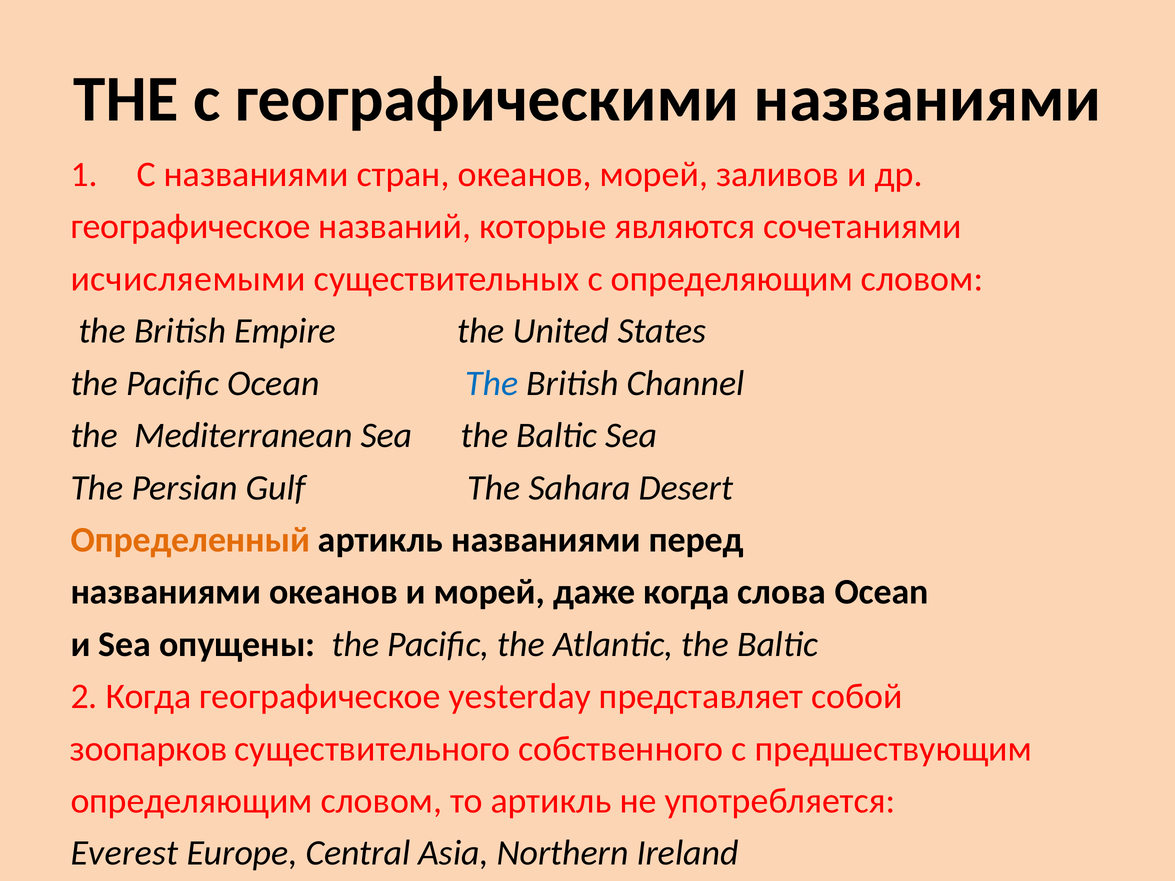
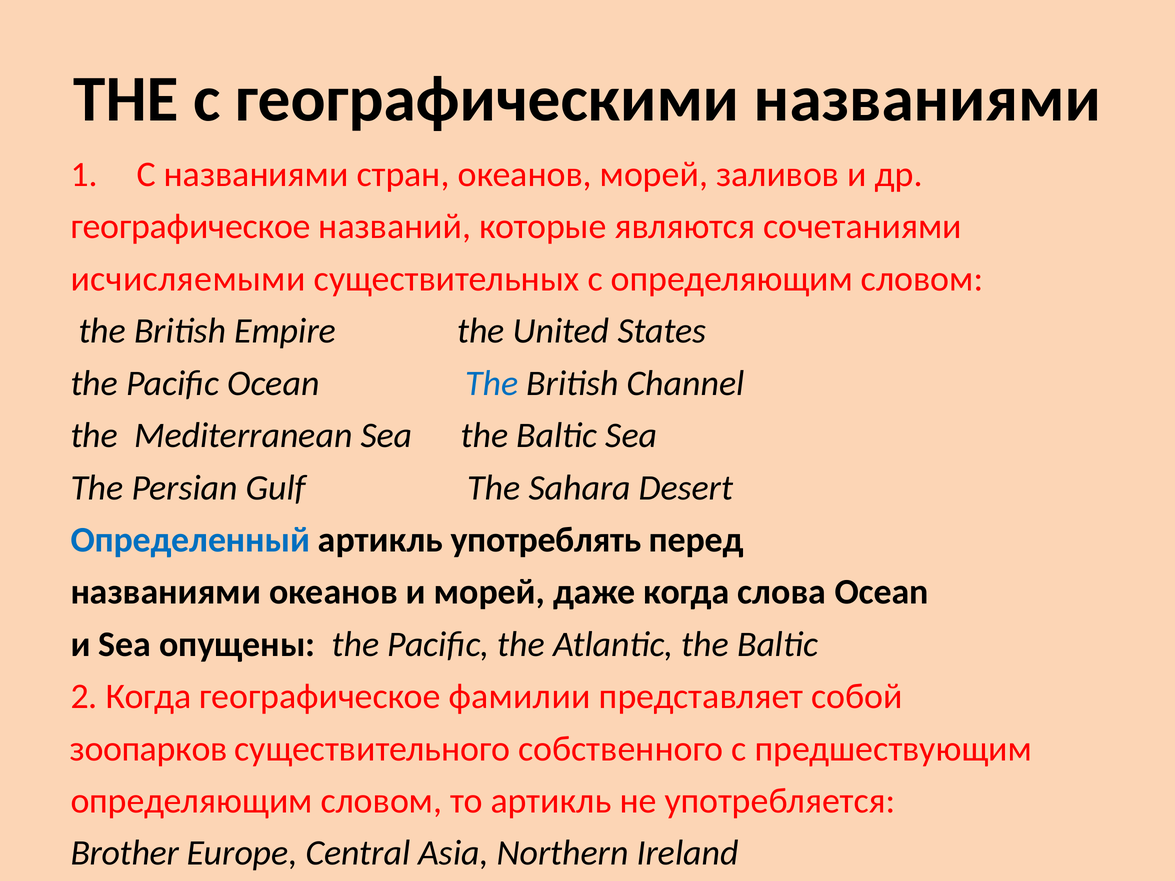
Определенный colour: orange -> blue (190, 540)
артикль названиями: названиями -> употреблять (546, 540)
yesterday: yesterday -> фамилии (520, 697)
Everest: Everest -> Brother (125, 853)
